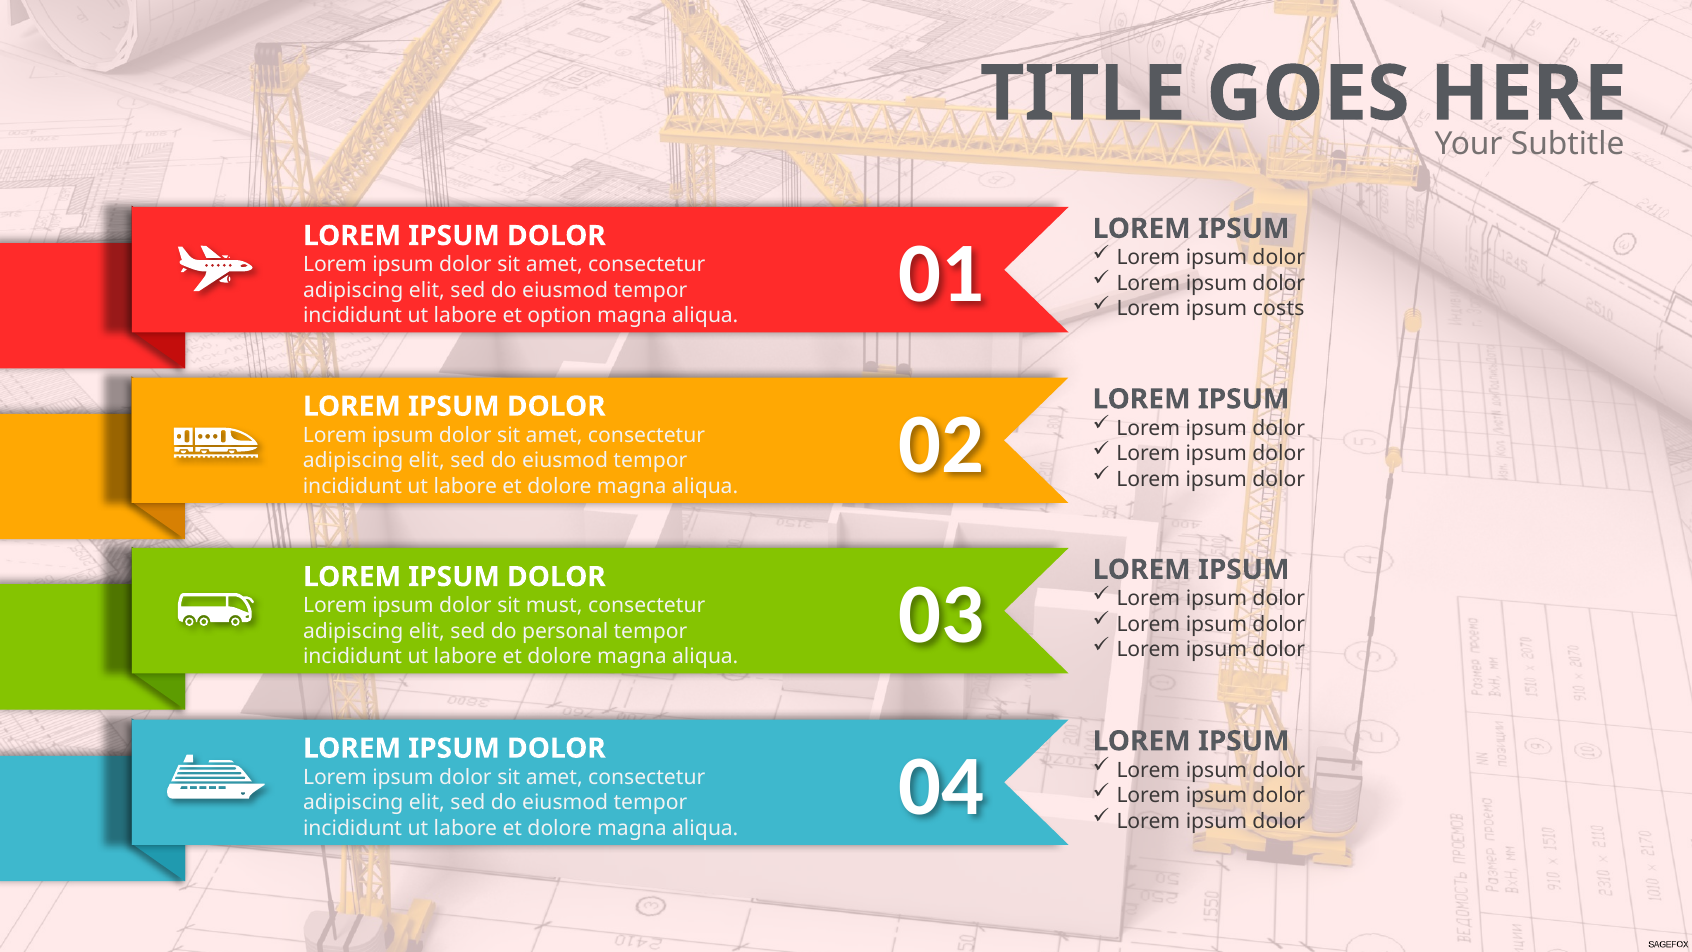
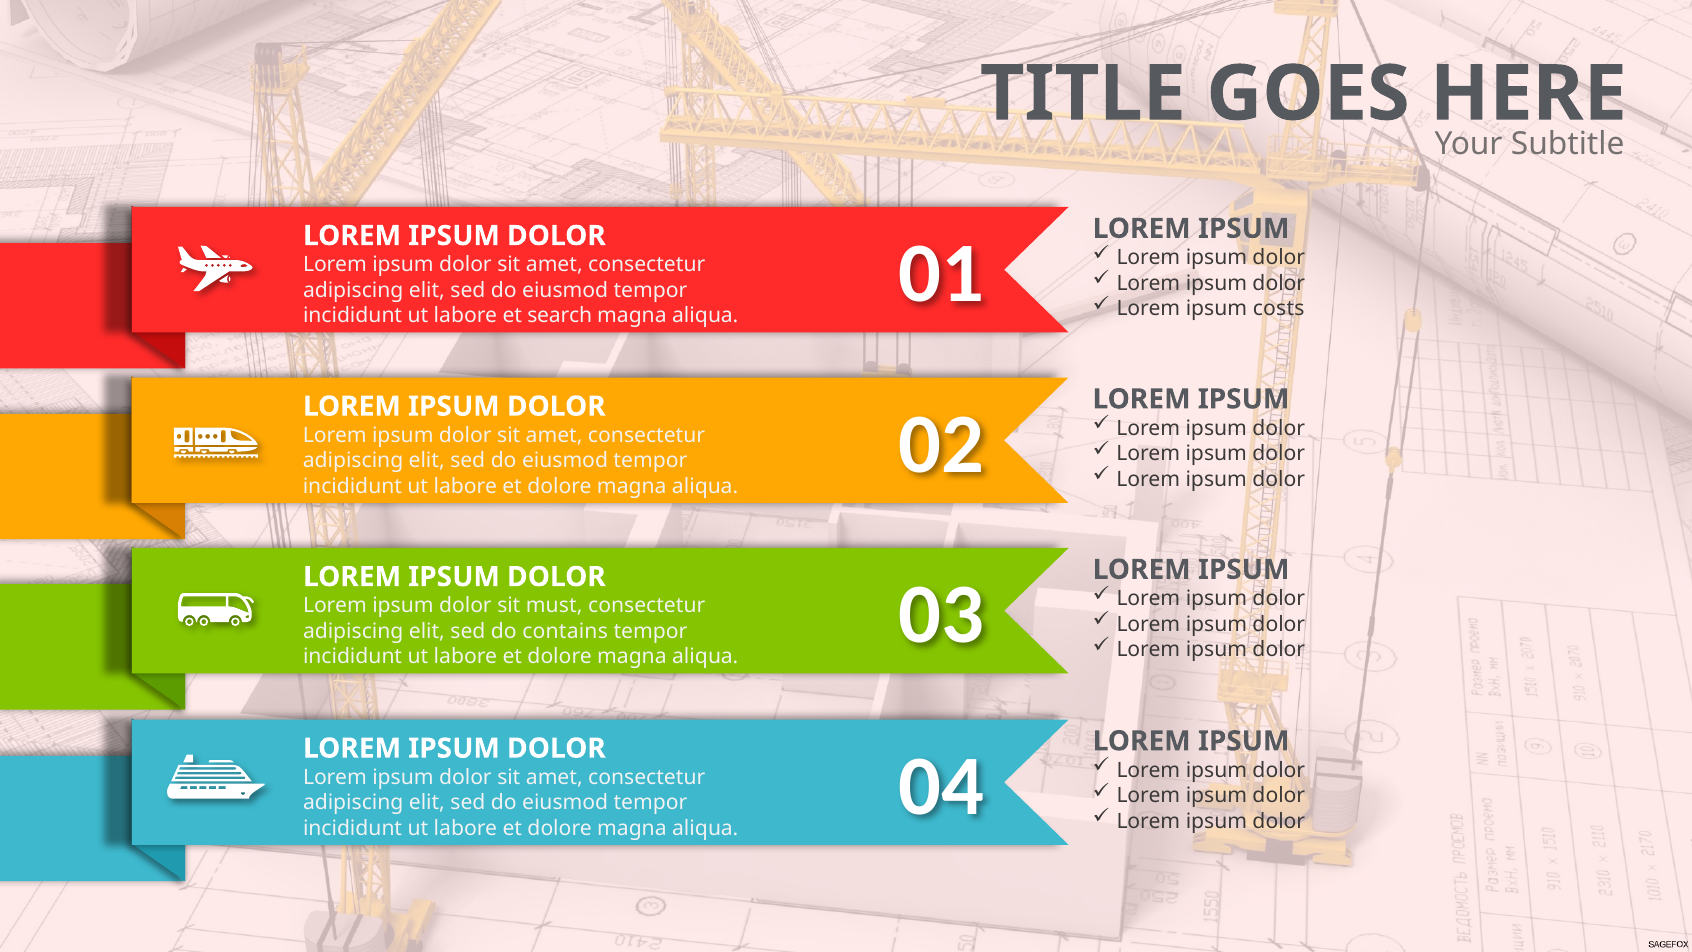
option: option -> search (560, 316)
personal: personal -> contains (565, 631)
